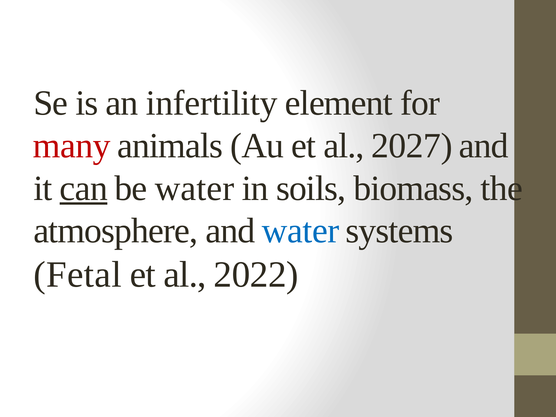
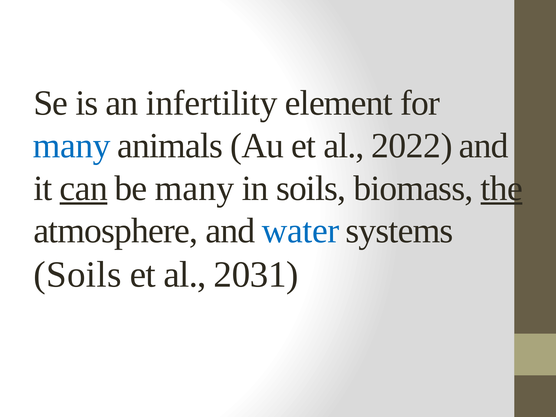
many colour: red -> blue (72, 146)
2027: 2027 -> 2022 (412, 146)
be water: water -> many (195, 188)
the underline: none -> present (502, 188)
Fetal: Fetal -> Soils (78, 275)
2022: 2022 -> 2031 (256, 275)
